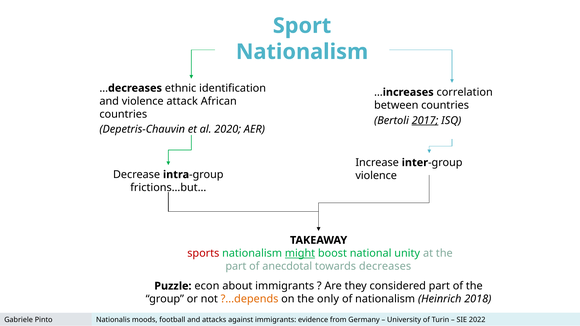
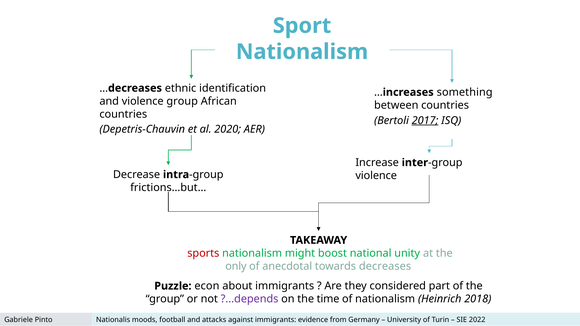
correlation: correlation -> something (465, 92)
violence attack: attack -> group (182, 101)
might underline: present -> none (300, 253)
part: part -> only (236, 267)
?...depends colour: orange -> purple (250, 299)
only: only -> time (328, 299)
